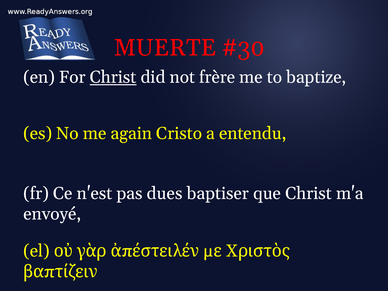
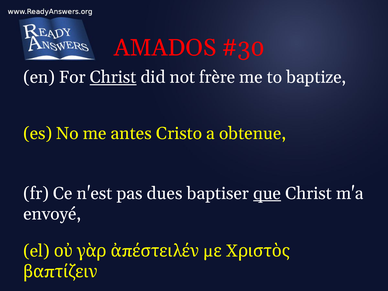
MUERTE: MUERTE -> AMADOS (165, 48)
again: again -> antes (131, 134)
entendu: entendu -> obtenue (253, 134)
que underline: none -> present (267, 193)
